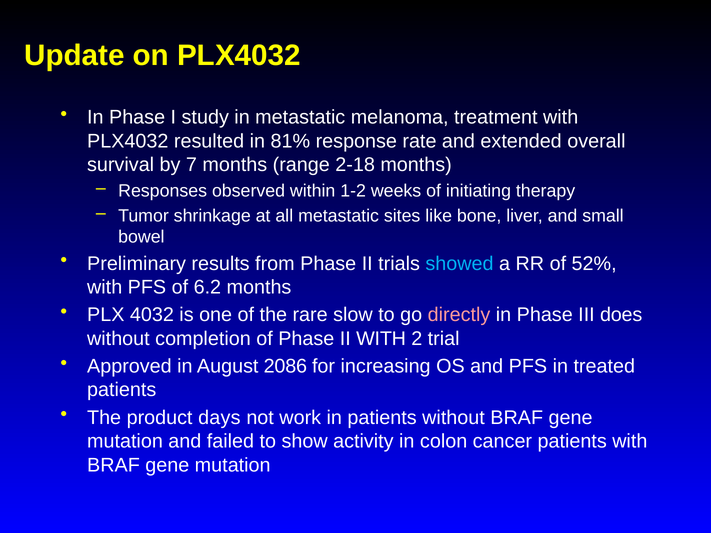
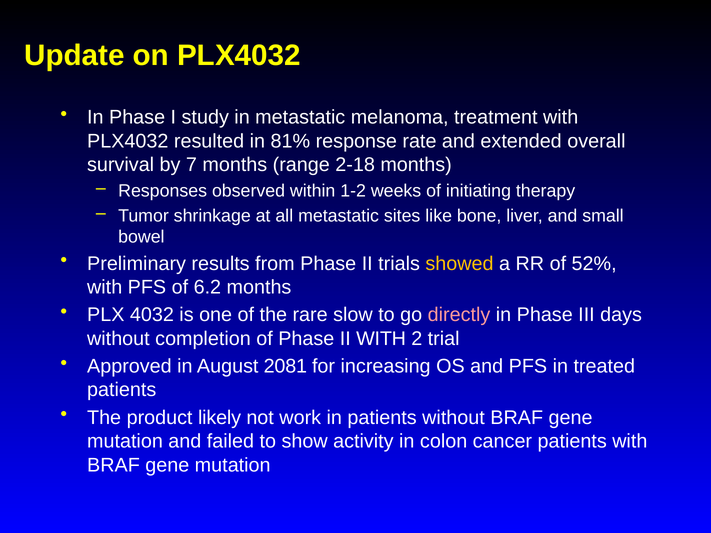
showed colour: light blue -> yellow (460, 264)
does: does -> days (621, 315)
2086: 2086 -> 2081 (285, 366)
days: days -> likely (220, 418)
